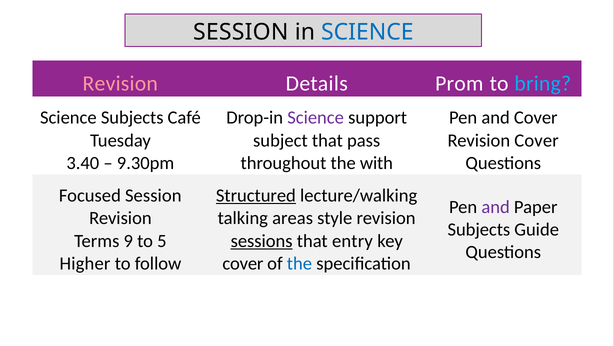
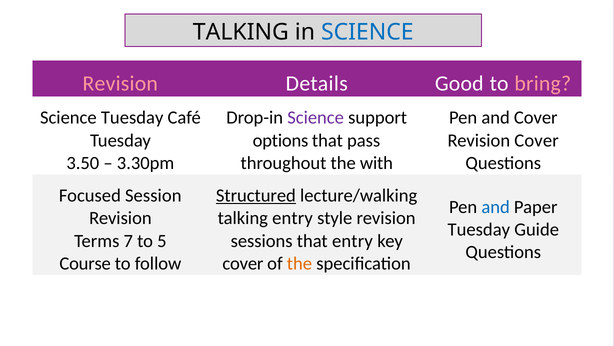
SESSION: SESSION -> TALKING (241, 32)
Prom: Prom -> Good (459, 83)
bring colour: light blue -> pink (543, 83)
Science Subjects: Subjects -> Tuesday (132, 118)
subject: subject -> options (281, 140)
3.40: 3.40 -> 3.50 (83, 163)
9.30pm: 9.30pm -> 3.30pm (146, 163)
and colour: purple -> blue (496, 207)
talking areas: areas -> entry (292, 218)
Subjects: Subjects -> Tuesday (479, 229)
9: 9 -> 7 (128, 241)
sessions underline: present -> none (262, 241)
Higher: Higher -> Course (85, 263)
the colour: blue -> orange (299, 263)
